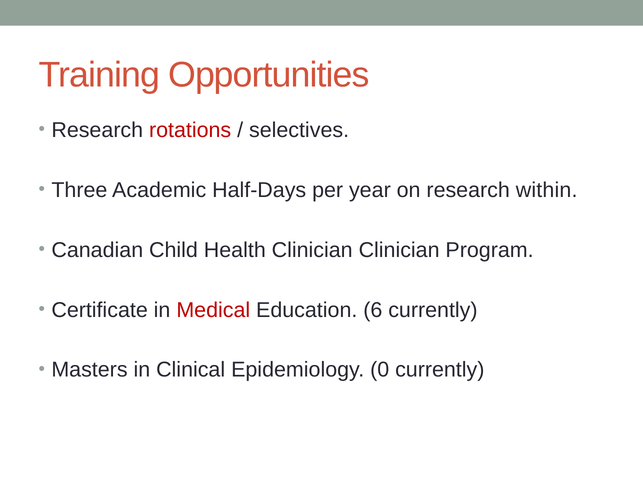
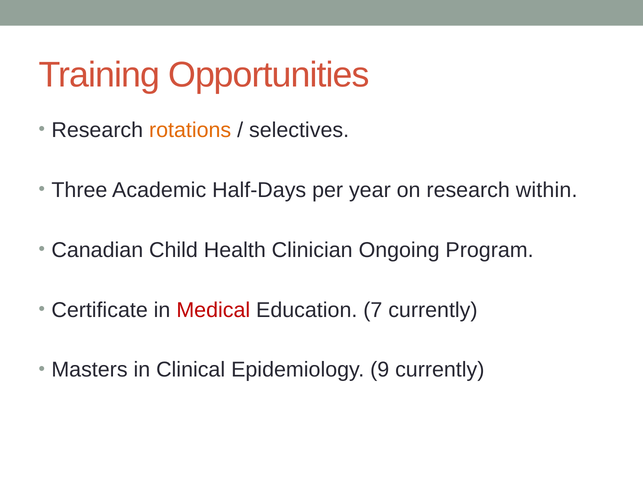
rotations colour: red -> orange (190, 130)
Clinician Clinician: Clinician -> Ongoing (399, 250)
6: 6 -> 7 (373, 310)
0: 0 -> 9 (380, 370)
